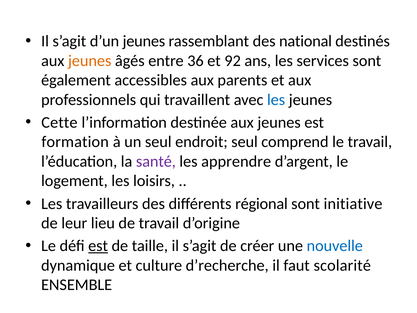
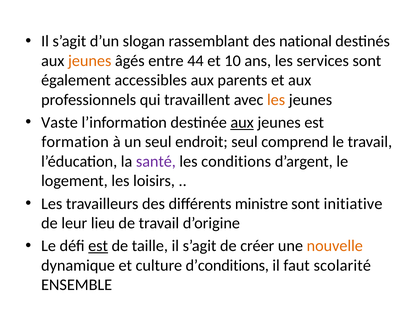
d’un jeunes: jeunes -> slogan (144, 41)
36: 36 -> 44 (195, 61)
92: 92 -> 10 (233, 61)
les colour: blue -> orange (276, 100)
Cette: Cette -> Vaste (60, 122)
aux underline: none -> present (242, 122)
apprendre: apprendre -> conditions (236, 161)
régional: régional -> ministre (261, 204)
nouvelle colour: blue -> orange (335, 246)
d’recherche: d’recherche -> d’conditions (227, 265)
